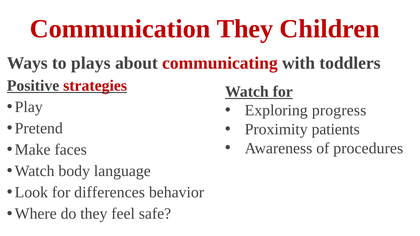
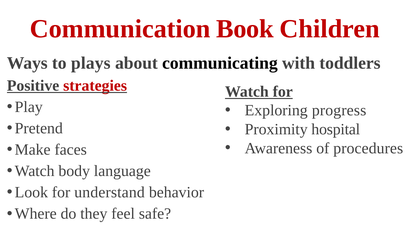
Communication They: They -> Book (245, 29)
communicating colour: red -> black (220, 63)
patients: patients -> hospital (336, 129)
differences: differences -> understand (110, 193)
